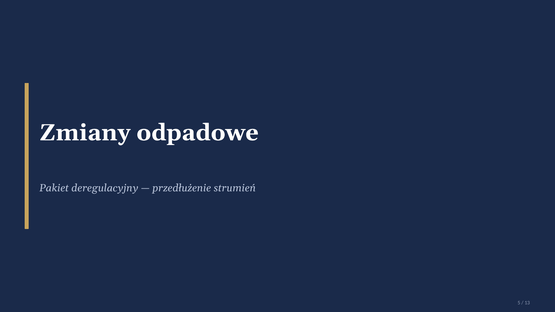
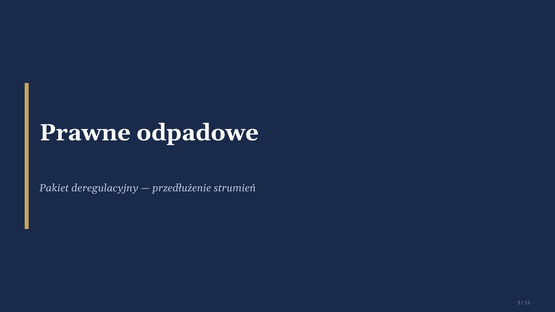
Zmiany: Zmiany -> Prawne (85, 133)
